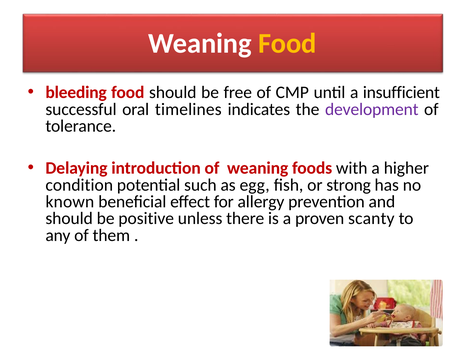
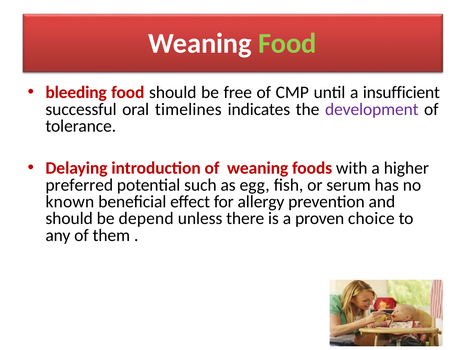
Food colour: yellow -> light green (287, 43)
condition: condition -> preferred (79, 185)
strong: strong -> serum (349, 185)
positive: positive -> depend (146, 218)
scanty: scanty -> choice (371, 218)
